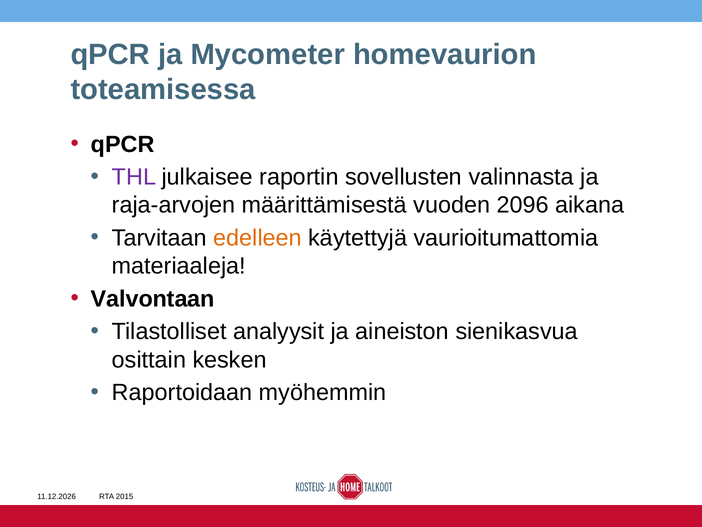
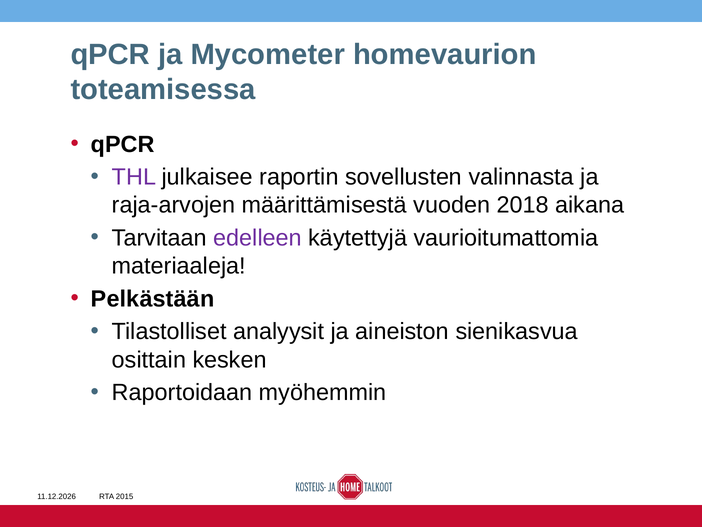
2096: 2096 -> 2018 (523, 205)
edelleen colour: orange -> purple (258, 238)
Valvontaan: Valvontaan -> Pelkästään (153, 299)
